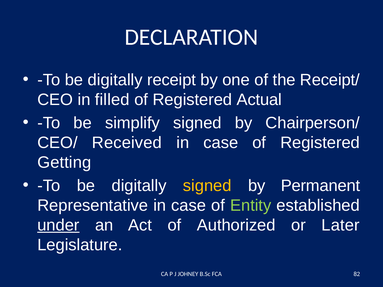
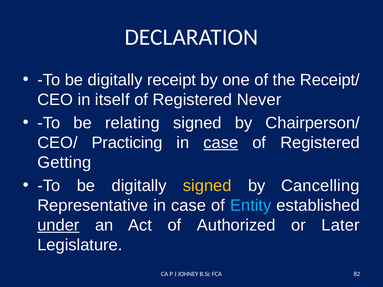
filled: filled -> itself (112, 100)
Actual: Actual -> Never (259, 100)
simplify: simplify -> relating (132, 123)
Received: Received -> Practicing (127, 143)
case underline: none -> present (221, 143)
Permanent: Permanent -> Cancelling (320, 186)
Entity colour: light green -> light blue (251, 206)
